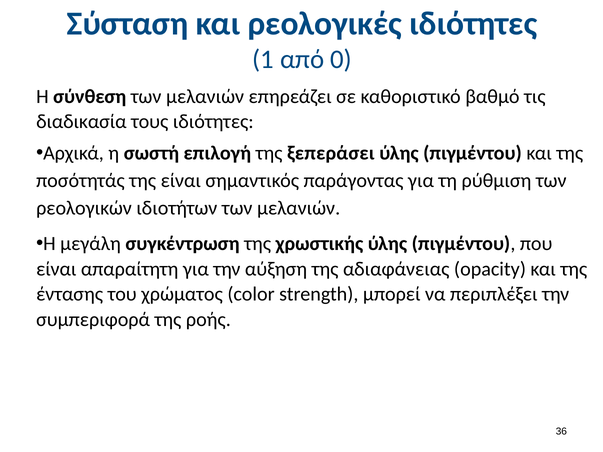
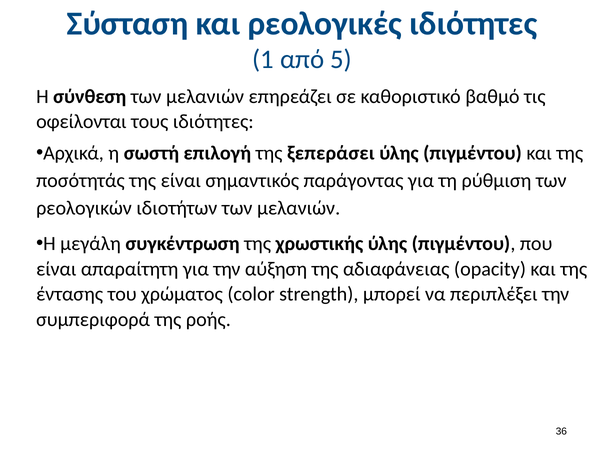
0: 0 -> 5 (341, 60)
διαδικασία: διαδικασία -> οφείλονται (81, 122)
